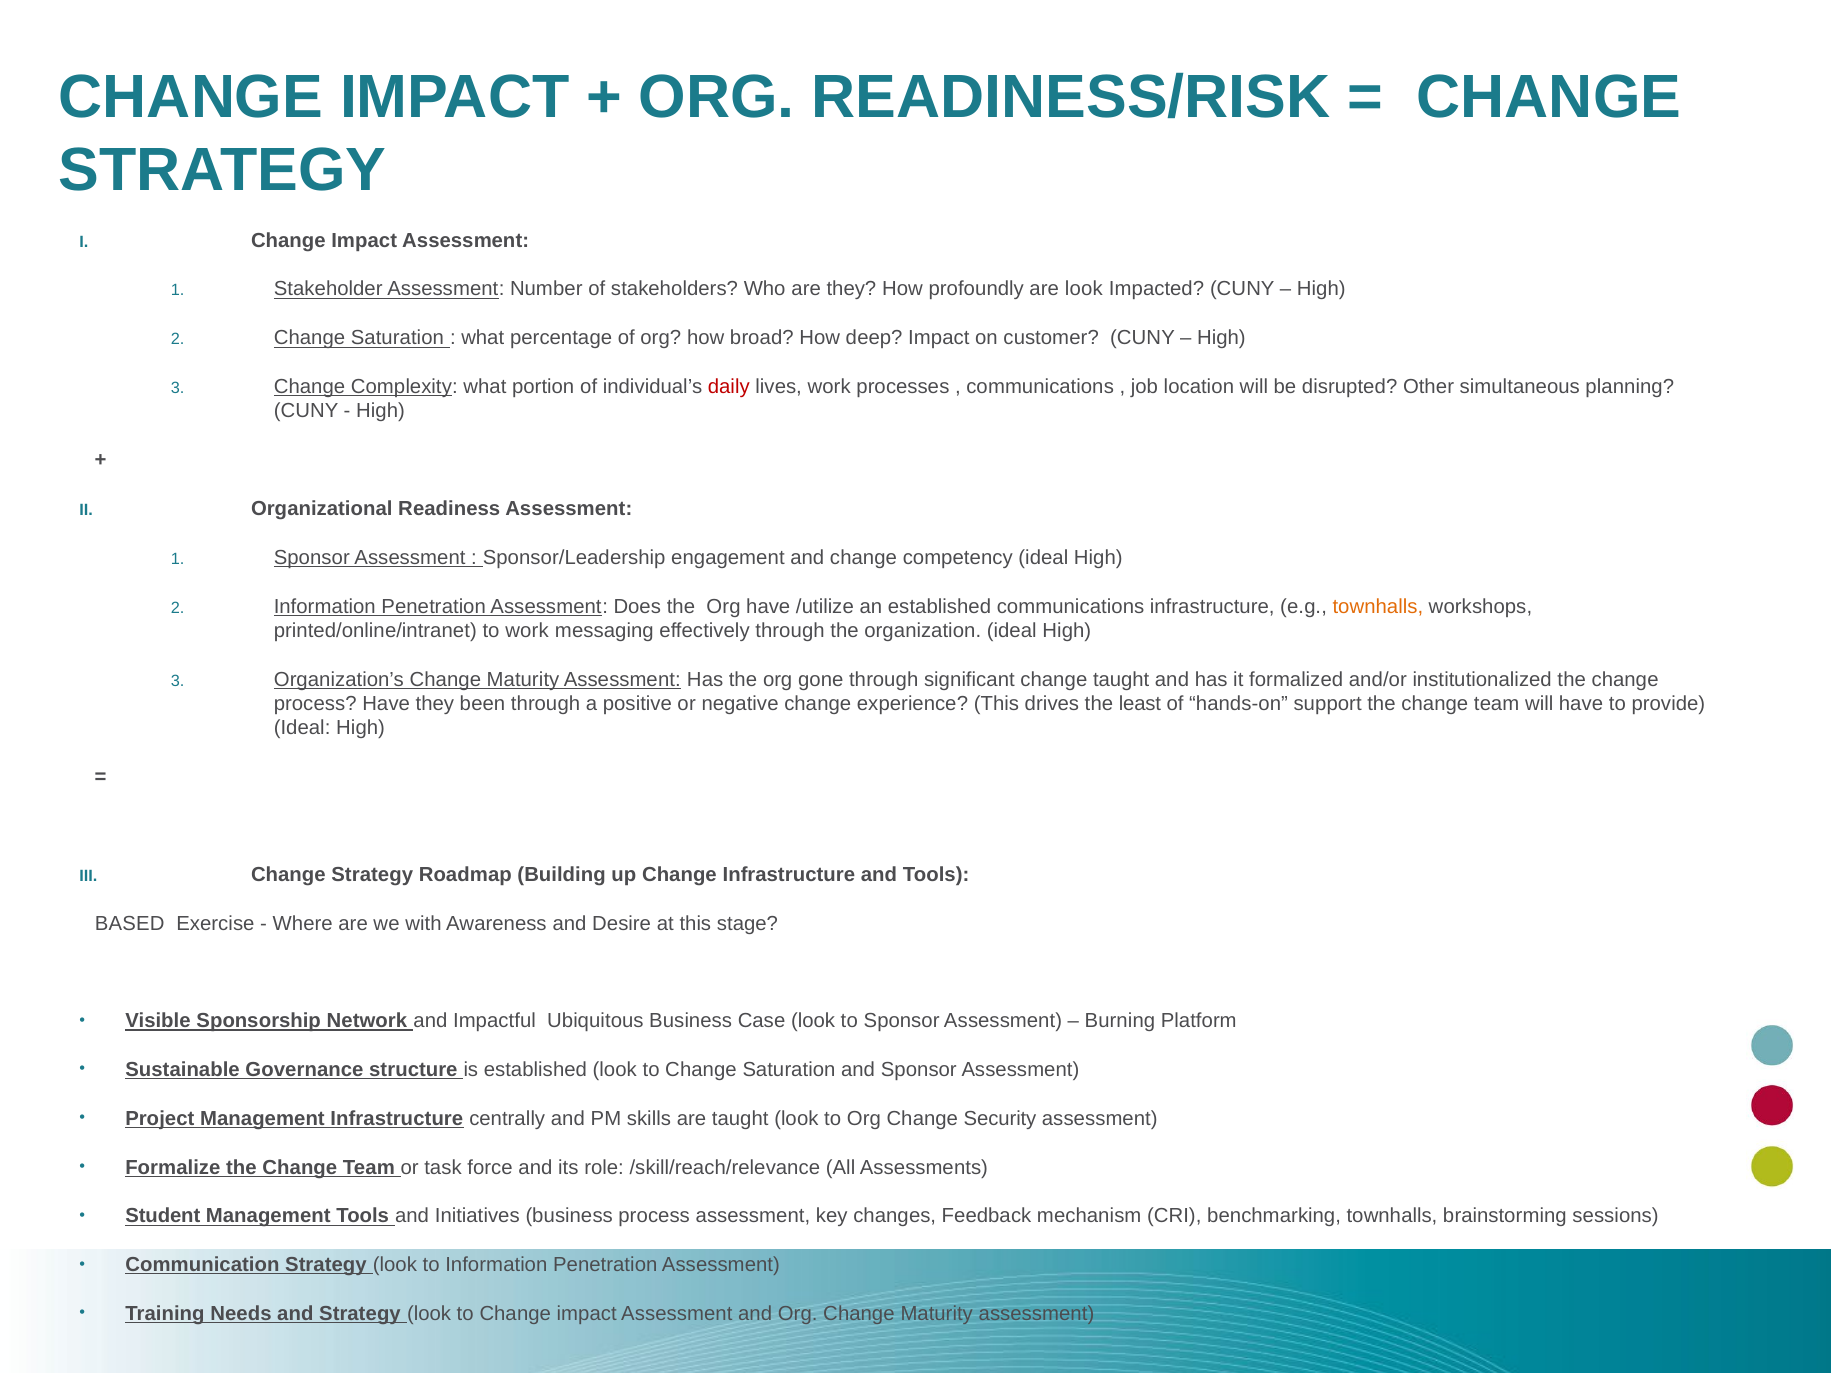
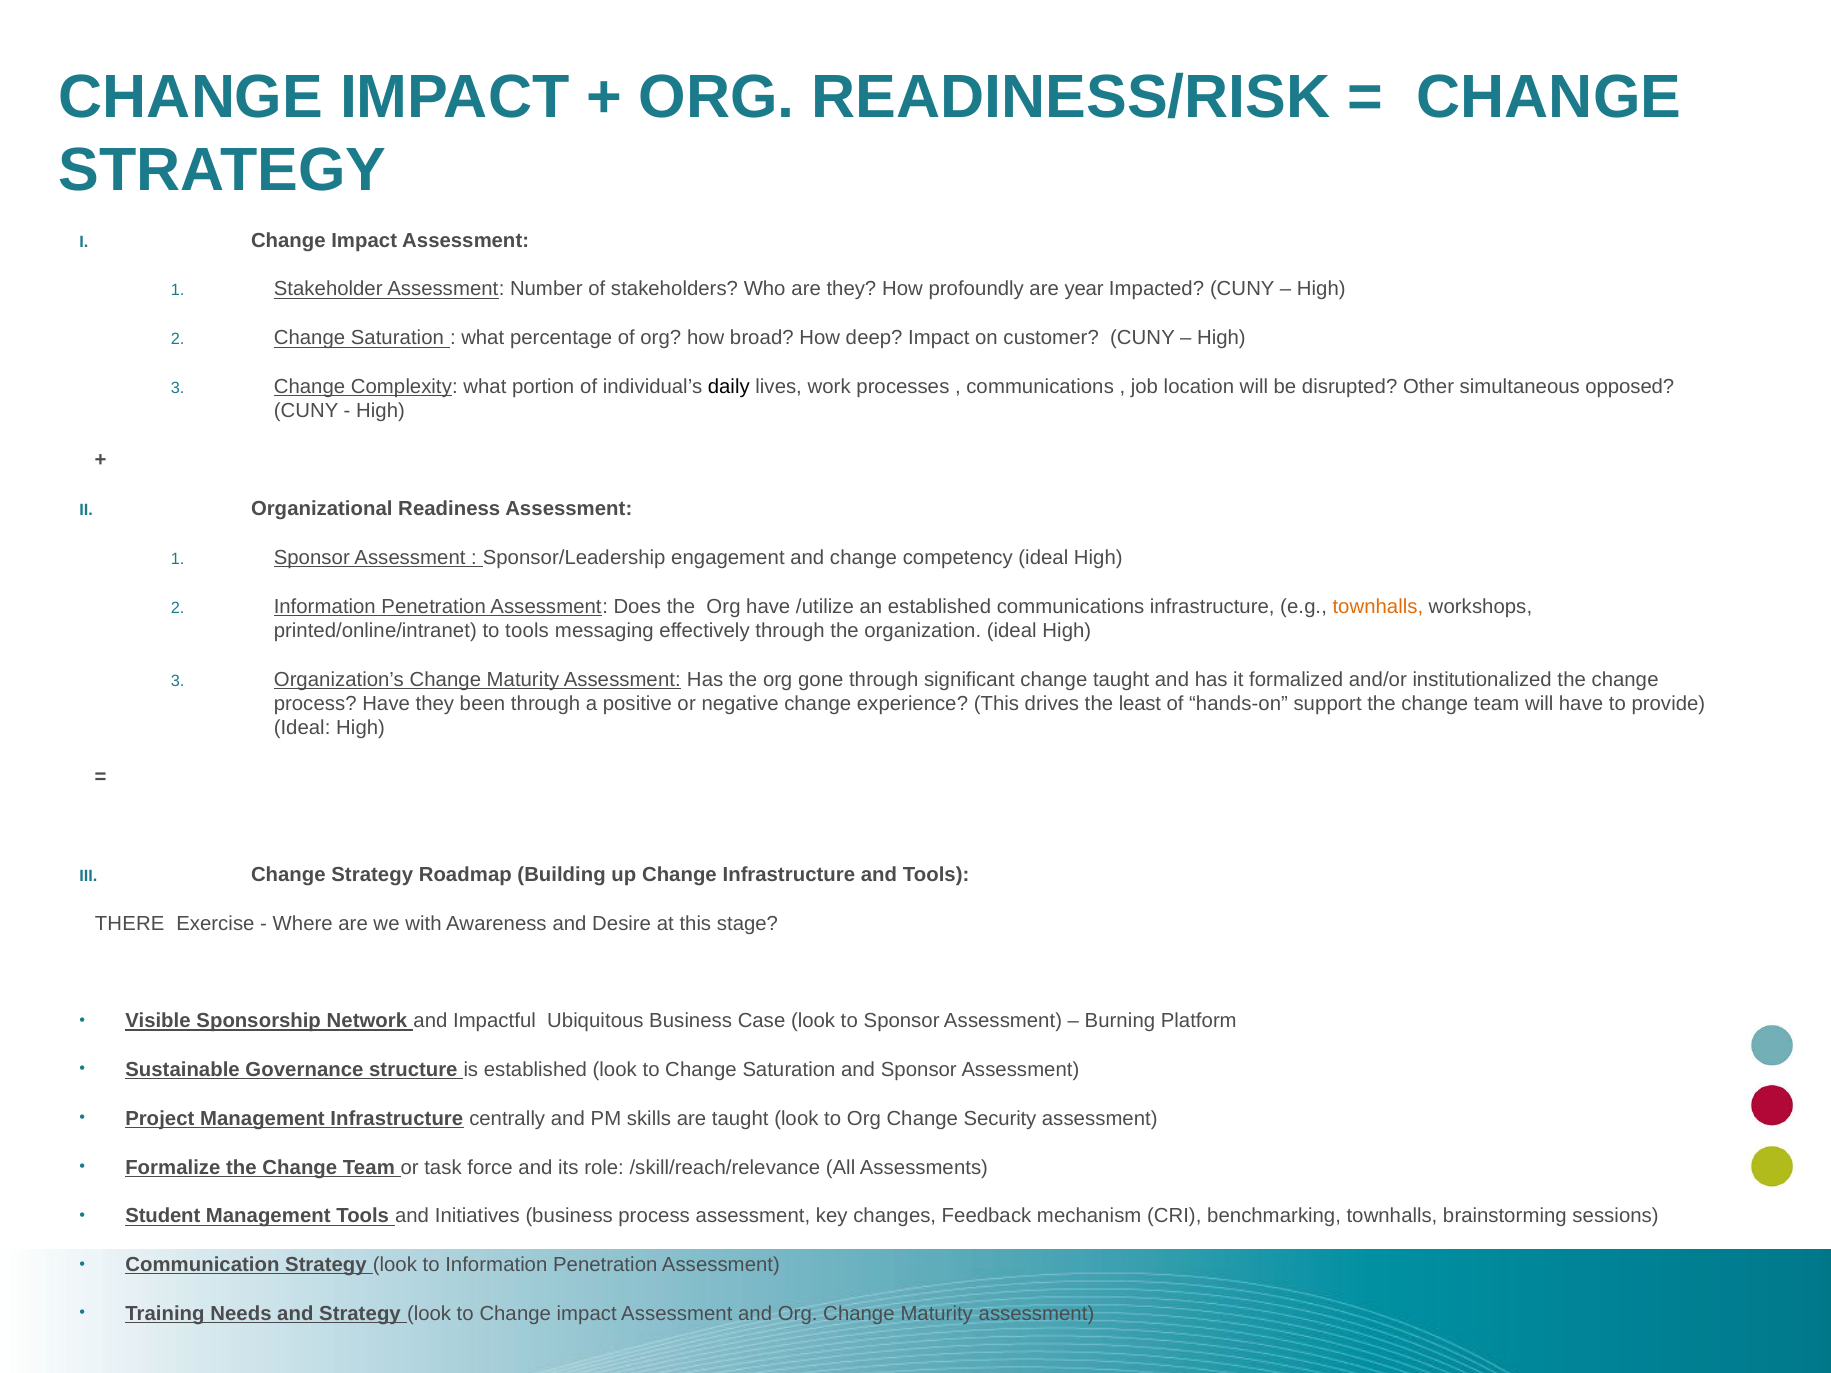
are look: look -> year (1084, 289)
daily colour: red -> black (729, 387)
planning: planning -> opposed (1630, 387)
to work: work -> tools (527, 631)
BASED: BASED -> THERE (130, 924)
